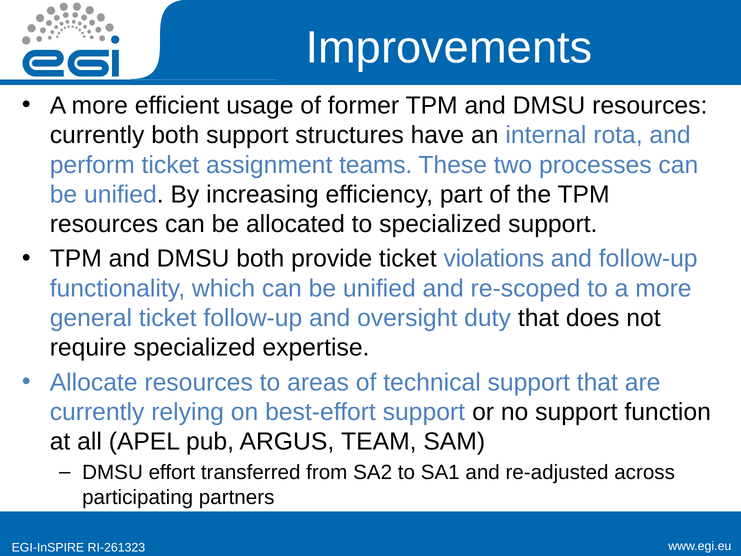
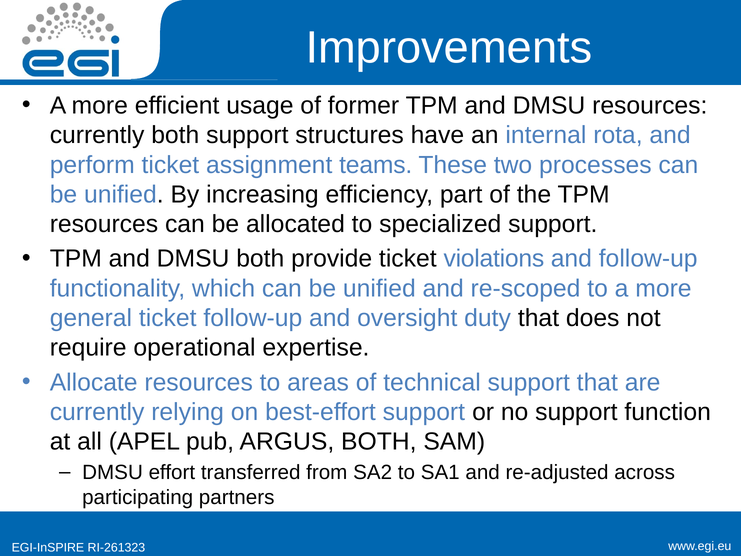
require specialized: specialized -> operational (195, 348)
ARGUS TEAM: TEAM -> BOTH (379, 441)
